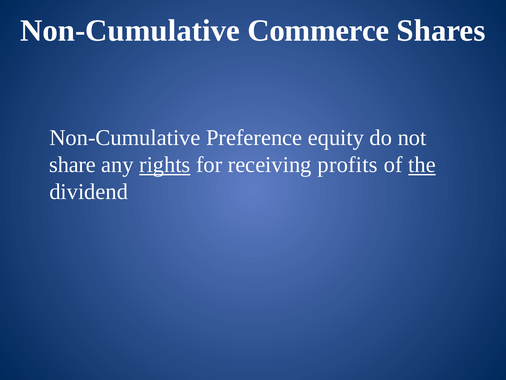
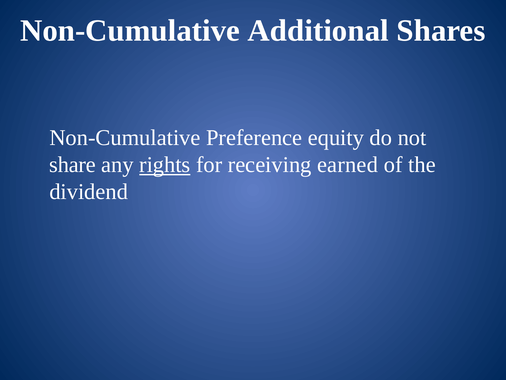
Commerce: Commerce -> Additional (318, 30)
profits: profits -> earned (348, 165)
the underline: present -> none (422, 165)
